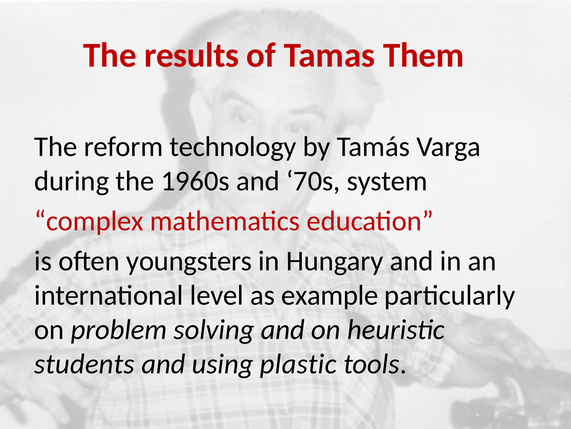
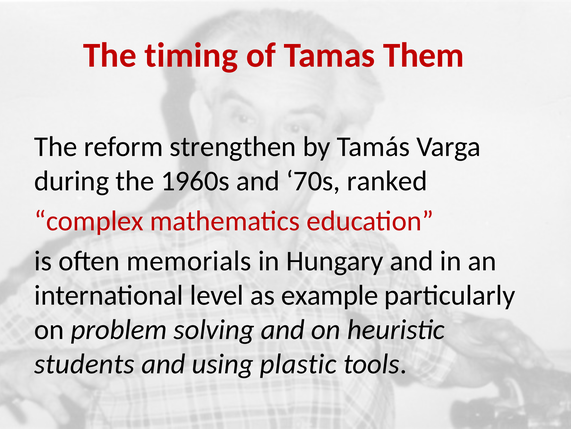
results: results -> timing (191, 55)
technology: technology -> strengthen (233, 146)
system: system -> ranked (387, 181)
youngsters: youngsters -> memorials (189, 261)
